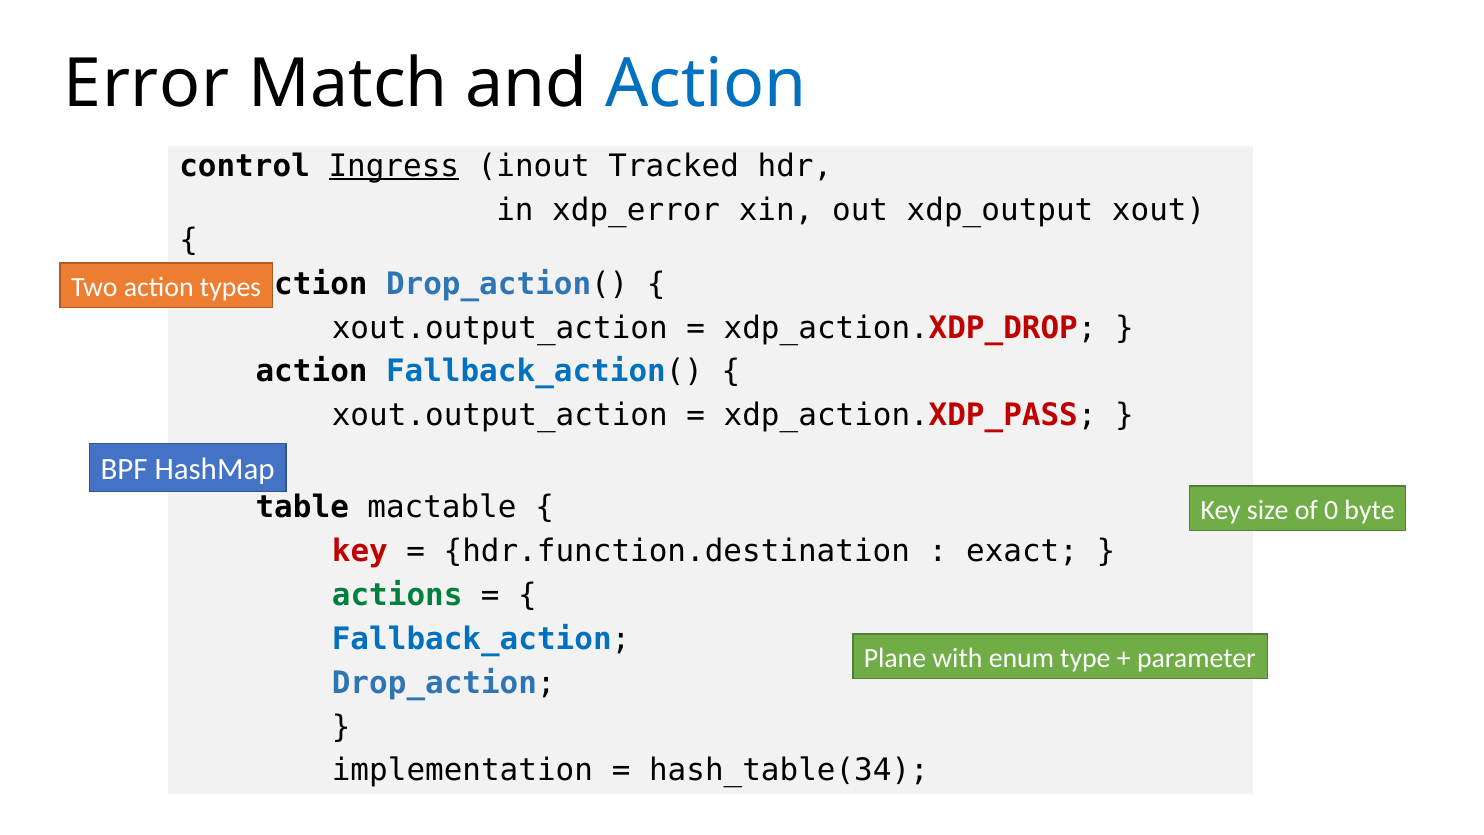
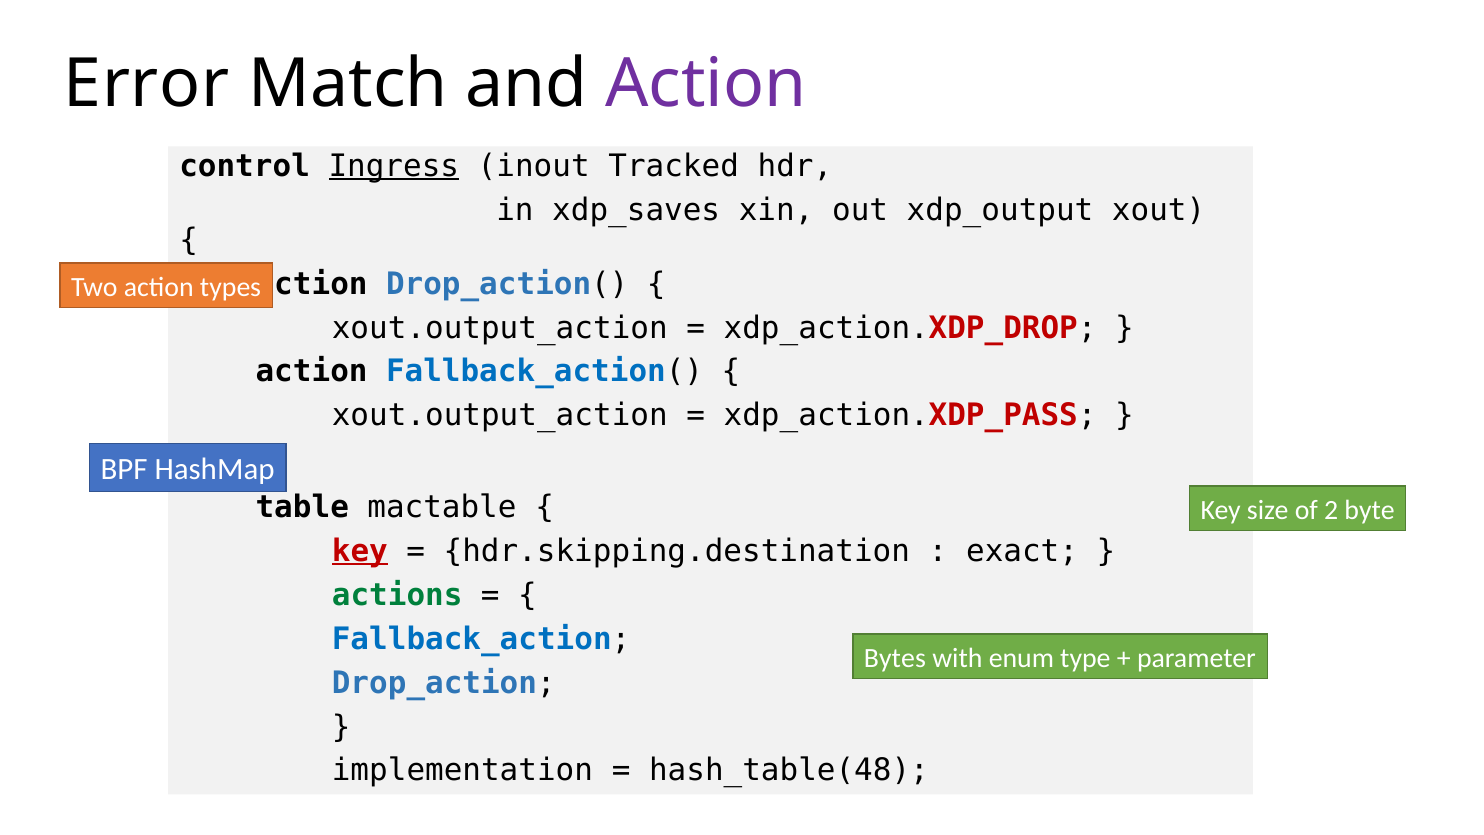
Action colour: blue -> purple (706, 84)
xdp_error: xdp_error -> xdp_saves (636, 210)
0: 0 -> 2 (1331, 510)
key underline: none -> present (360, 551)
hdr.function.destination: hdr.function.destination -> hdr.skipping.destination (677, 551)
Plane: Plane -> Bytes (895, 658)
hash_table(34: hash_table(34 -> hash_table(48 (789, 771)
